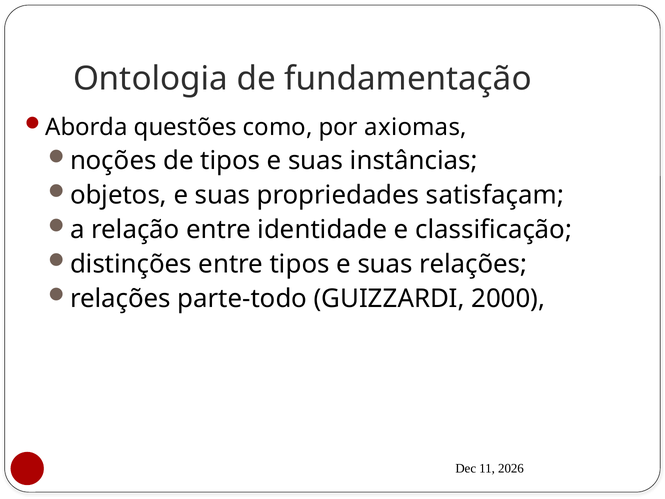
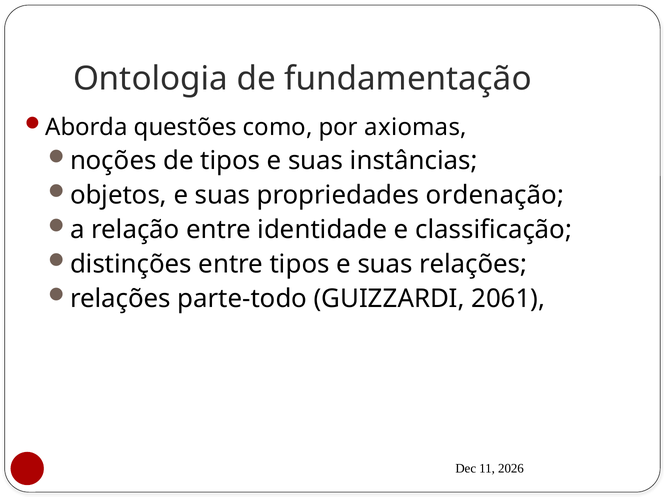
satisfaçam: satisfaçam -> ordenação (495, 195)
2000: 2000 -> 2061 (508, 298)
